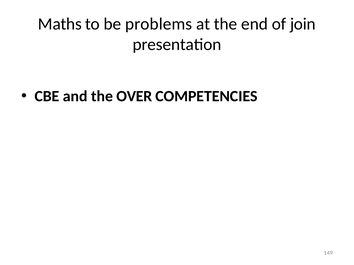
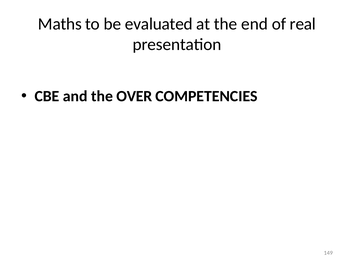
problems: problems -> evaluated (159, 24)
join: join -> real (303, 24)
